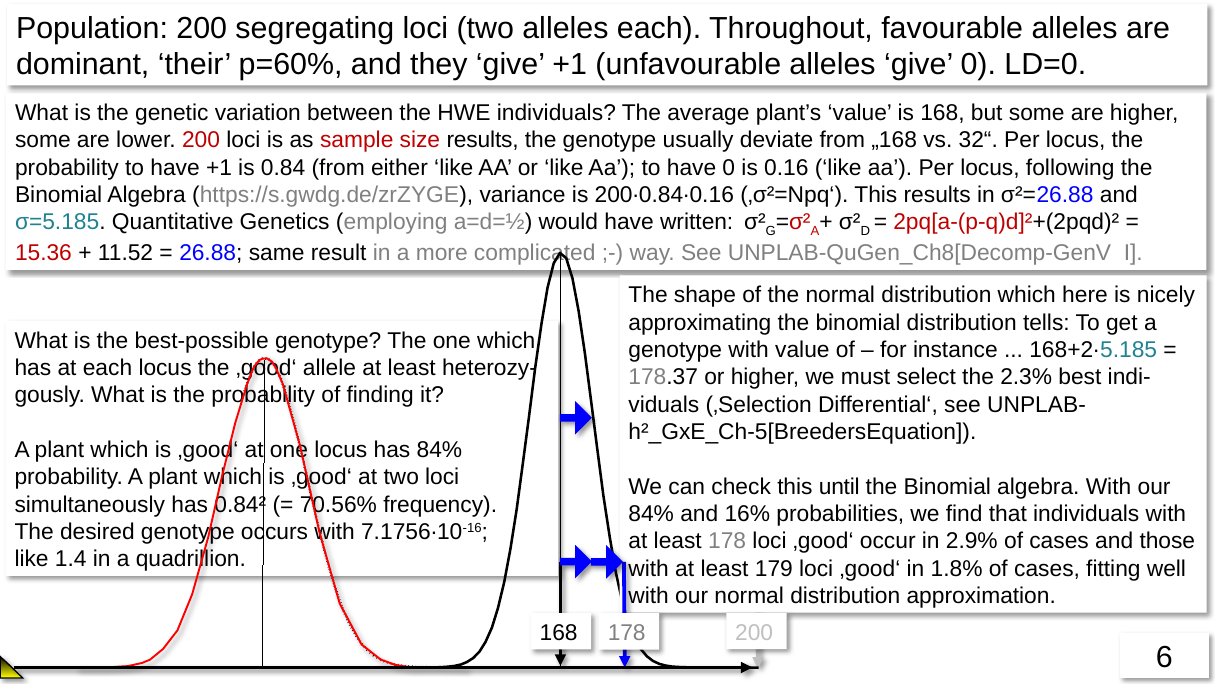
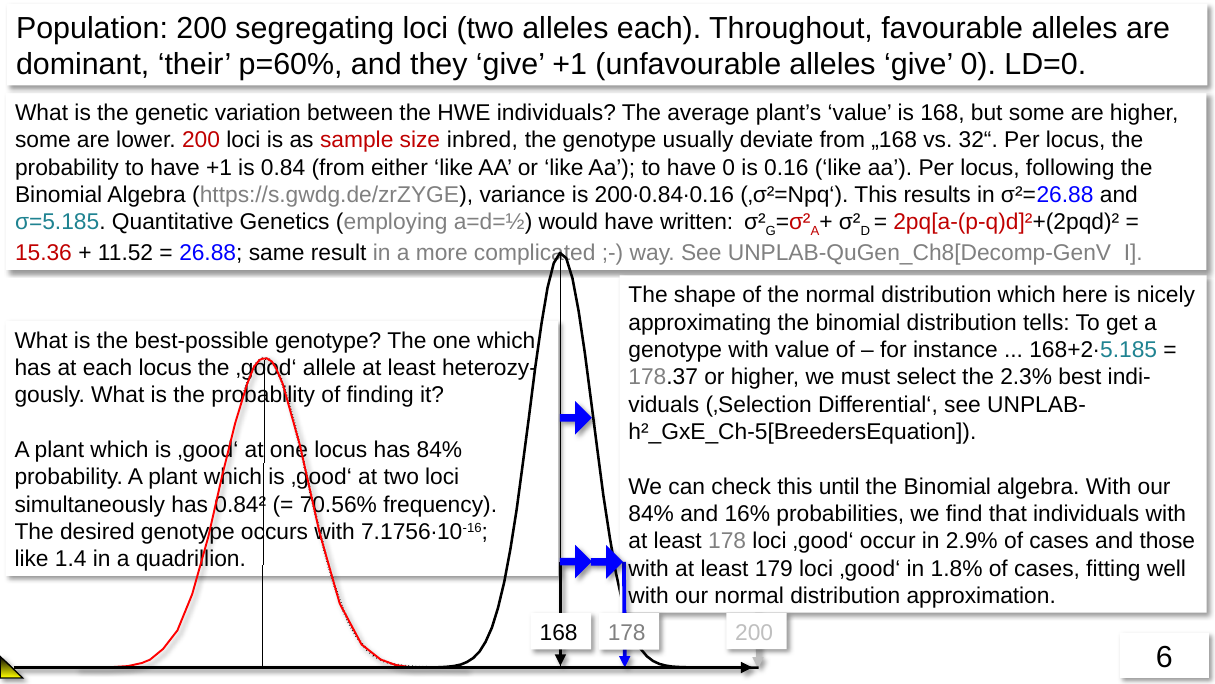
size results: results -> inbred (482, 140)
